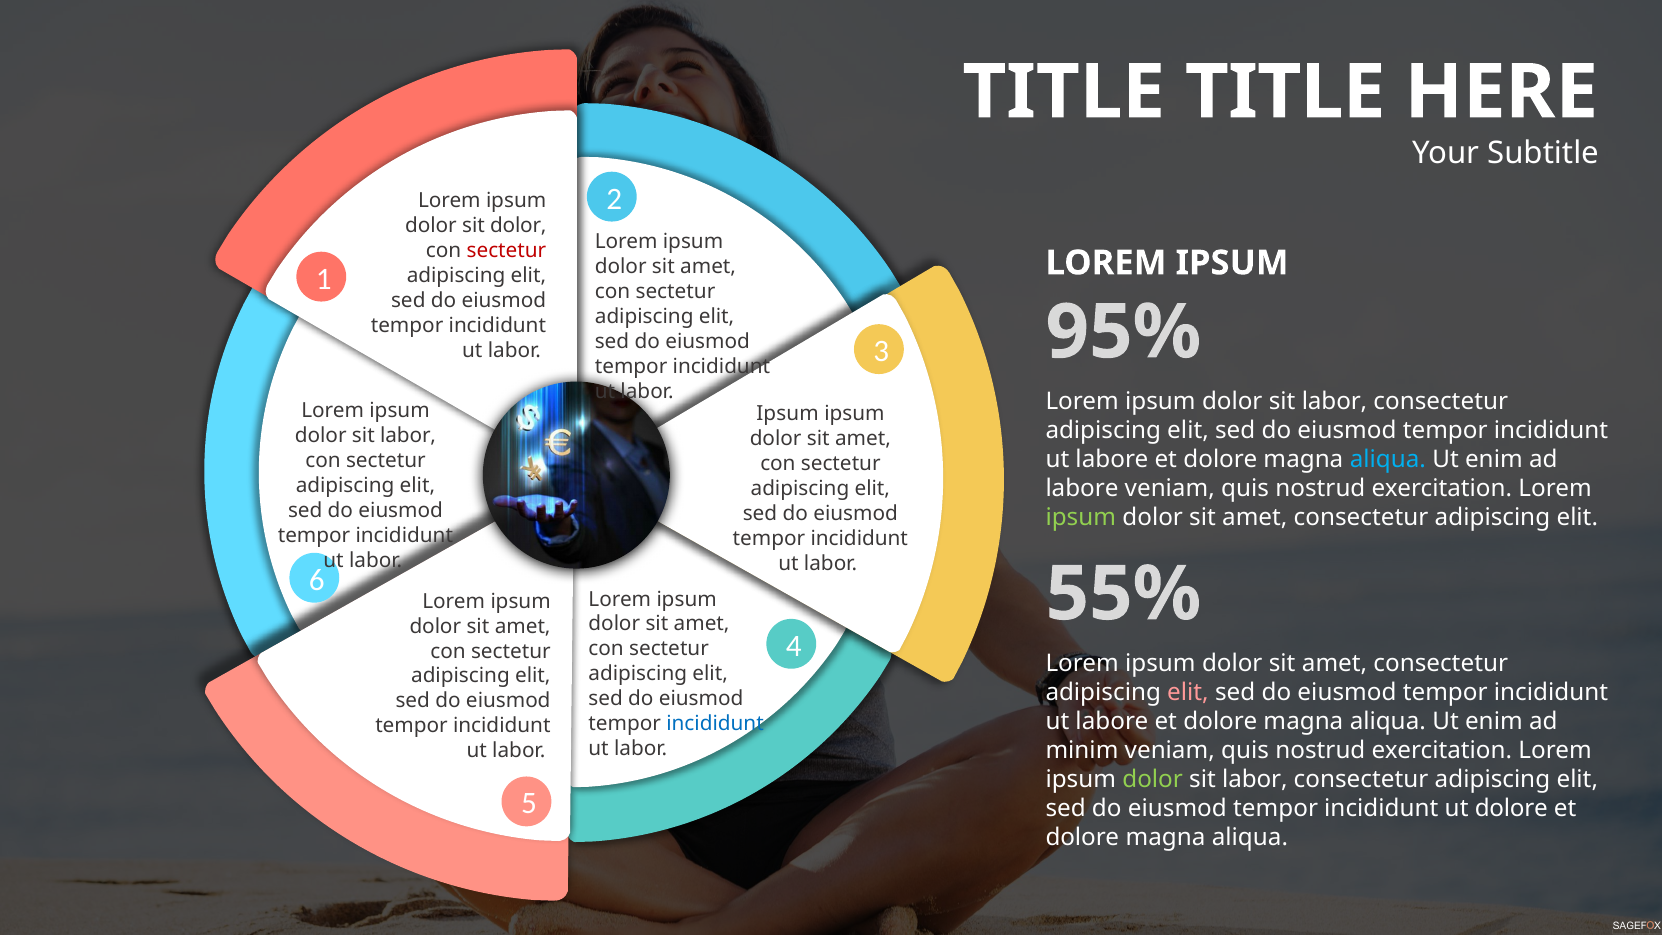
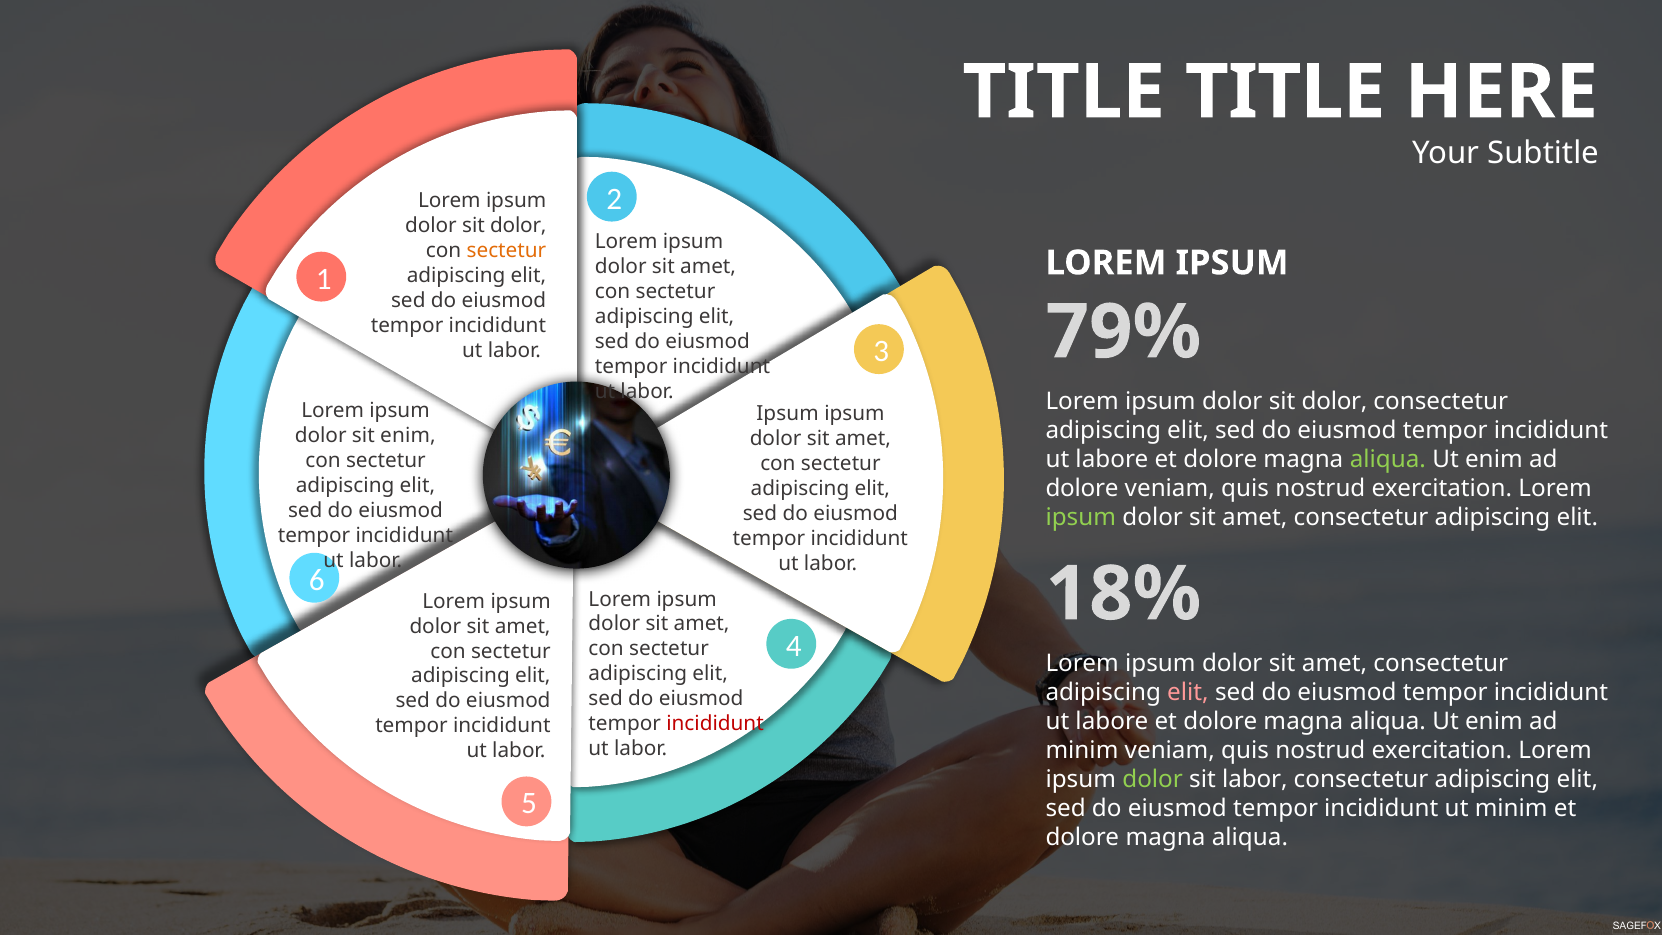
sectetur colour: red -> orange (506, 250)
95%: 95% -> 79% (1123, 332)
labor: labor -> dolor (1335, 401)
labor: labor -> enim (408, 435)
aliqua colour: light blue -> light green (1388, 460)
labore: labore -> dolore (1082, 489)
55%: 55% -> 18% (1123, 594)
incididunt colour: blue -> red (715, 724)
ut dolore: dolore -> minim (1511, 809)
